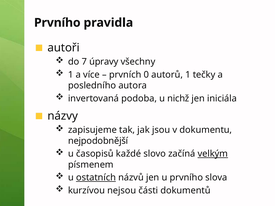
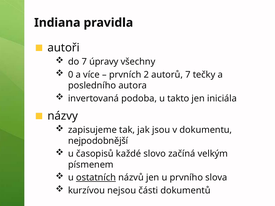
Prvního: Prvního -> Indiana (57, 23)
1: 1 -> 0 (71, 75)
0: 0 -> 2 (146, 75)
autorů 1: 1 -> 7 (188, 75)
nichž: nichž -> takto (178, 99)
velkým underline: present -> none (213, 154)
